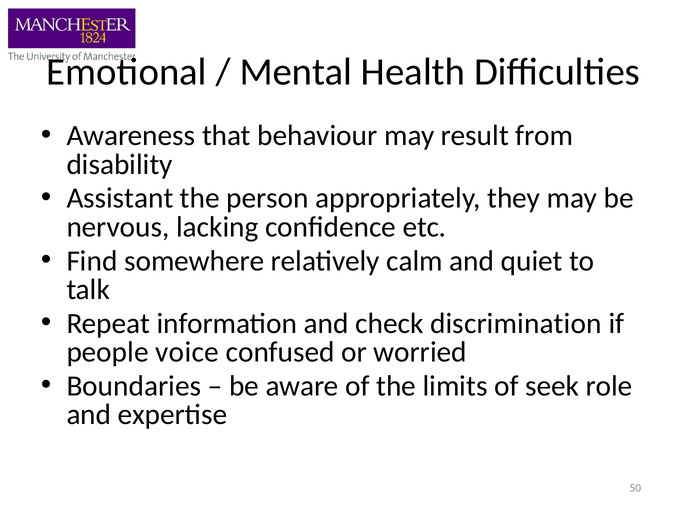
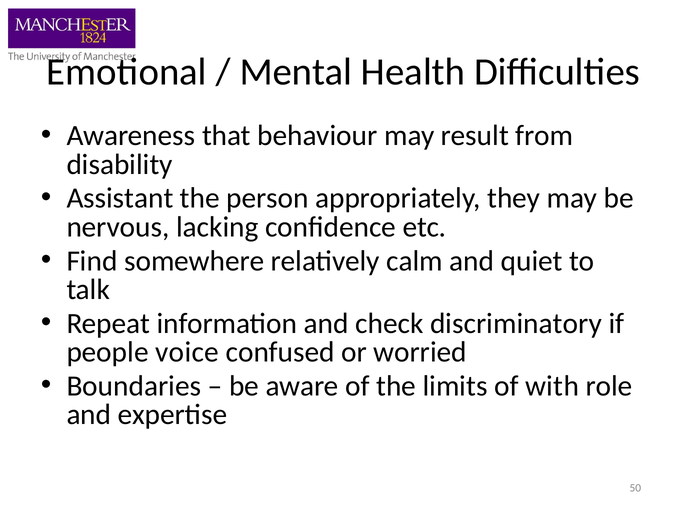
discrimination: discrimination -> discriminatory (516, 324)
seek: seek -> with (552, 386)
